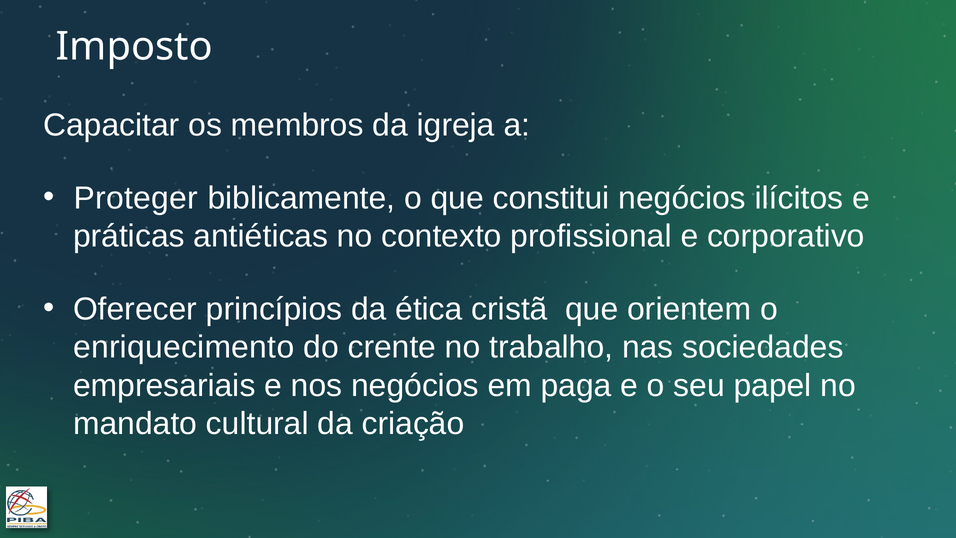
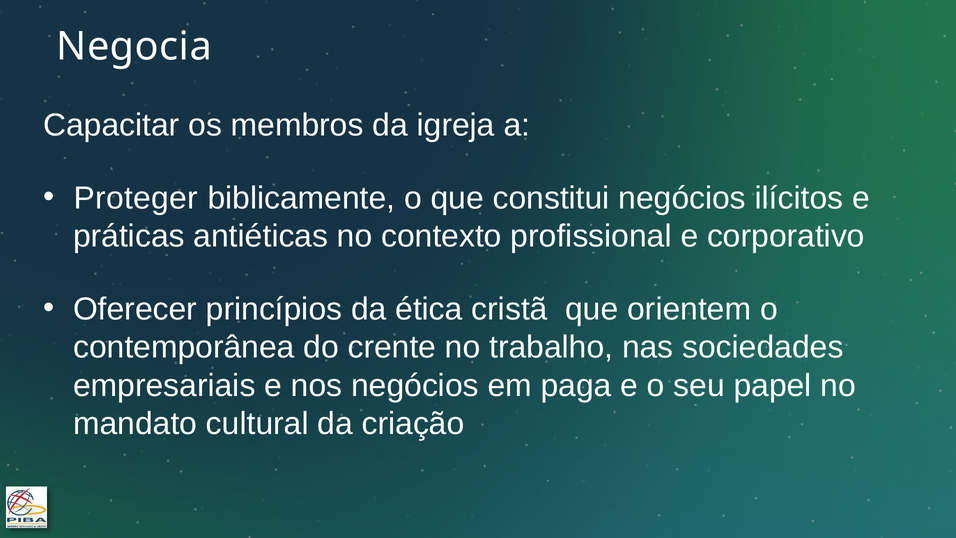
Imposto: Imposto -> Negocia (134, 46)
enriquecimento: enriquecimento -> contemporânea (184, 347)
